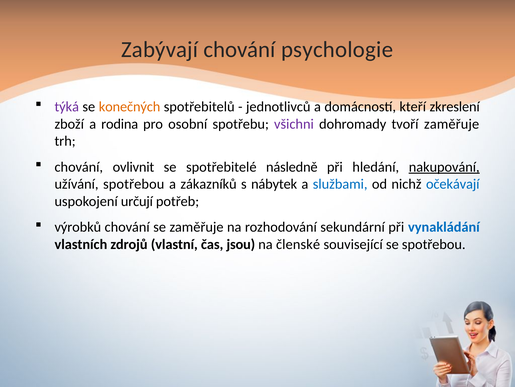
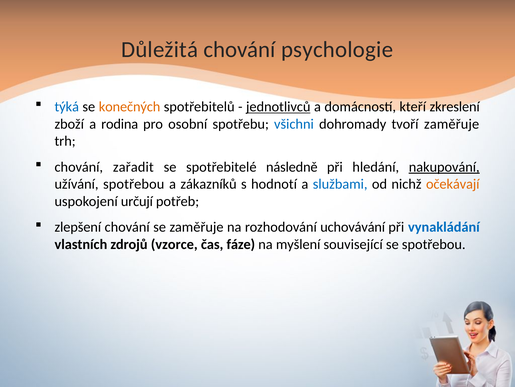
Zabývají: Zabývají -> Důležitá (160, 50)
týká colour: purple -> blue (67, 107)
jednotlivců underline: none -> present (278, 107)
všichni colour: purple -> blue (294, 124)
ovlivnit: ovlivnit -> zařadit (133, 167)
nábytek: nábytek -> hodnotí (274, 184)
očekávají colour: blue -> orange (453, 184)
výrobků: výrobků -> zlepšení (78, 227)
sekundární: sekundární -> uchovávání (353, 227)
vlastní: vlastní -> vzorce (174, 244)
jsou: jsou -> fáze (241, 244)
členské: členské -> myšlení (298, 244)
